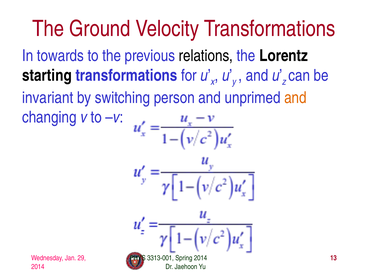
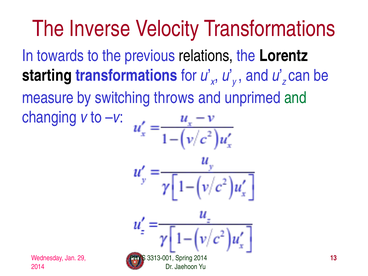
Ground: Ground -> Inverse (100, 29)
invariant: invariant -> measure (48, 98)
person: person -> throws (174, 98)
and colour: orange -> green (295, 98)
